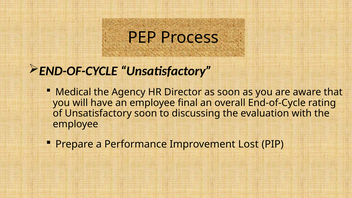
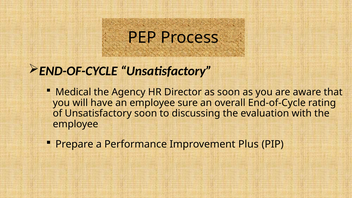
final: final -> sure (188, 103)
Lost: Lost -> Plus (248, 144)
